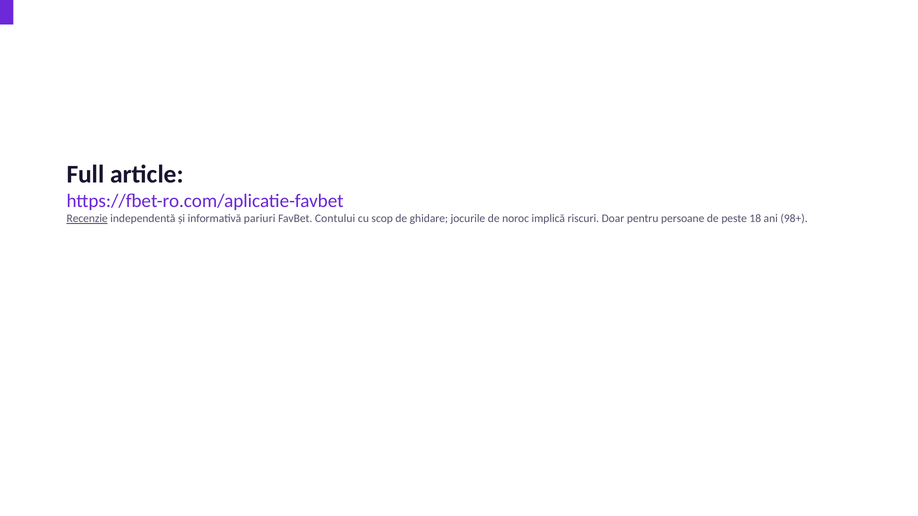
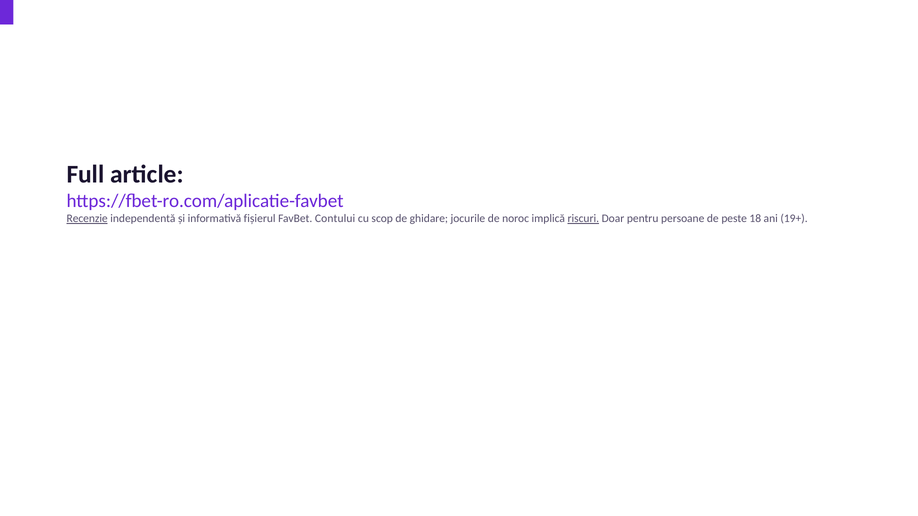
pariuri: pariuri -> fișierul (260, 219)
riscuri underline: none -> present (583, 219)
98+: 98+ -> 19+ (794, 219)
